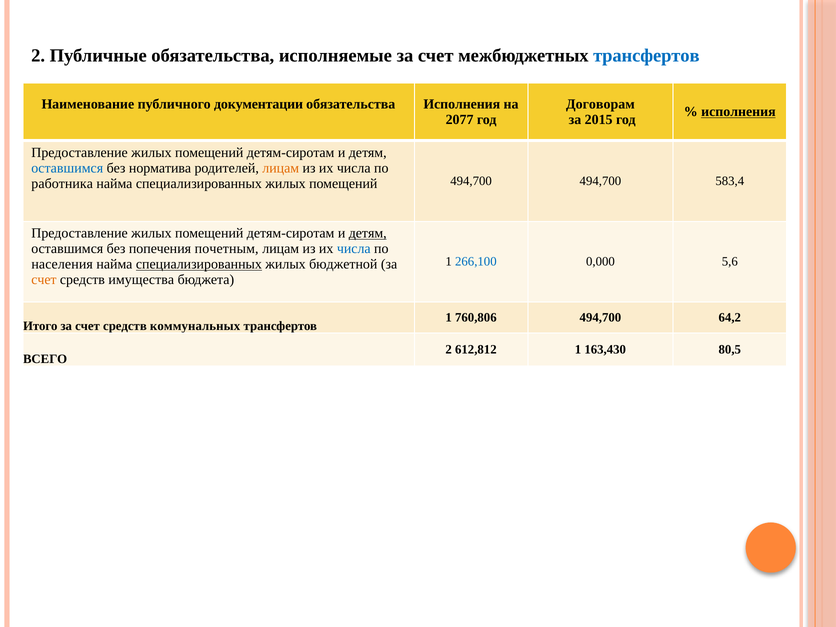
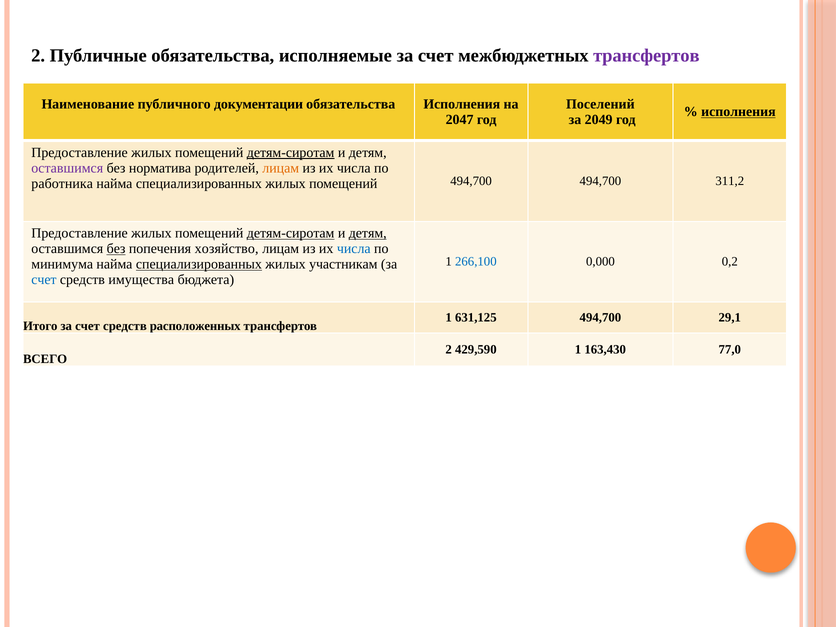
трансфертов colour: blue -> purple (646, 56)
Договорам: Договорам -> Поселений (600, 104)
2077: 2077 -> 2047 (460, 120)
2015: 2015 -> 2049 (599, 120)
детям-сиротам underline: none -> present (291, 153)
оставшимся colour: blue -> purple (67, 168)
583,4: 583,4 -> 311,2 (730, 181)
детям-сиротам underline: none -> present (291, 233)
без underline: none -> present (116, 249)
почетным: почетным -> хозяйство (227, 249)
5,6: 5,6 -> 0,2 (730, 262)
населения: населения -> минимума (62, 264)
бюджетной: бюджетной -> участникам (343, 264)
счет colour: orange -> blue (44, 280)
760,806: 760,806 -> 631,125 (476, 318)
64,2: 64,2 -> 29,1 (730, 318)
коммунальных: коммунальных -> расположенных (195, 326)
612,812: 612,812 -> 429,590 (476, 350)
80,5: 80,5 -> 77,0 (730, 350)
